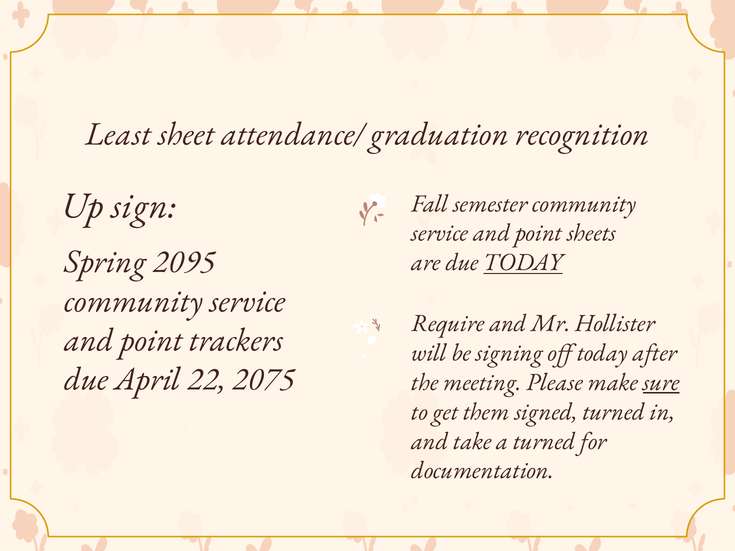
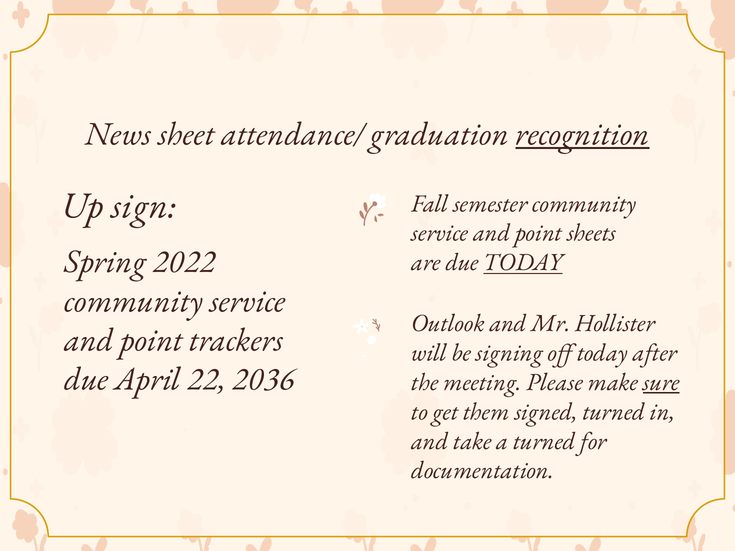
Least: Least -> News (118, 134)
recognition underline: none -> present (582, 134)
2095: 2095 -> 2022 (184, 262)
Require: Require -> Outlook (448, 324)
2075: 2075 -> 2036 (264, 379)
